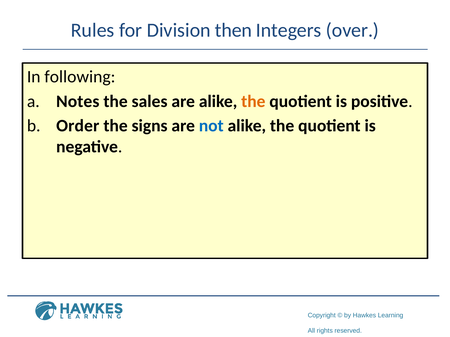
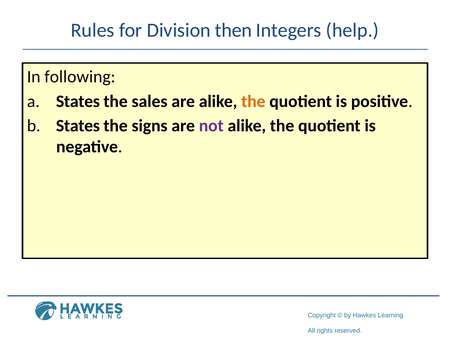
over: over -> help (352, 30)
Notes: Notes -> States (78, 101)
Order: Order -> States (78, 126)
not colour: blue -> purple (211, 126)
